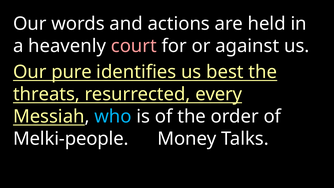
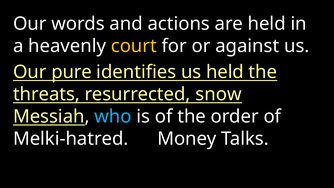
court colour: pink -> yellow (134, 46)
us best: best -> held (225, 72)
every: every -> snow (219, 94)
Melki-people: Melki-people -> Melki-hatred (71, 139)
